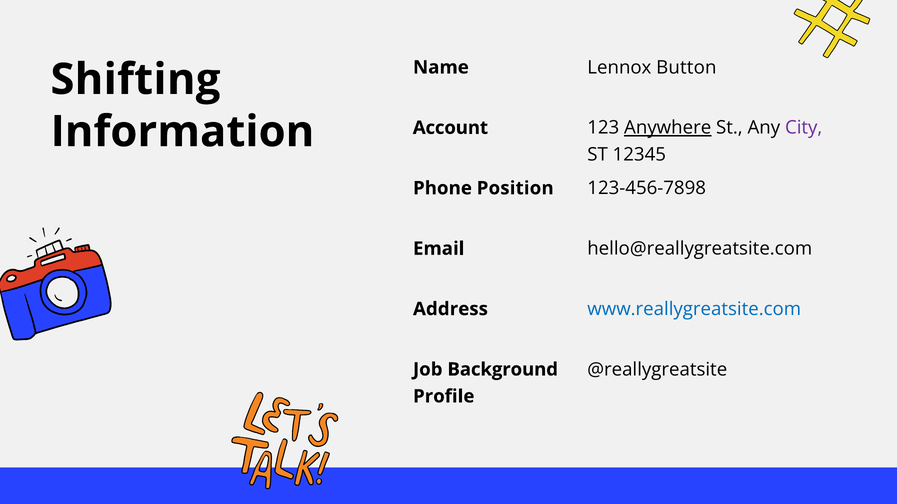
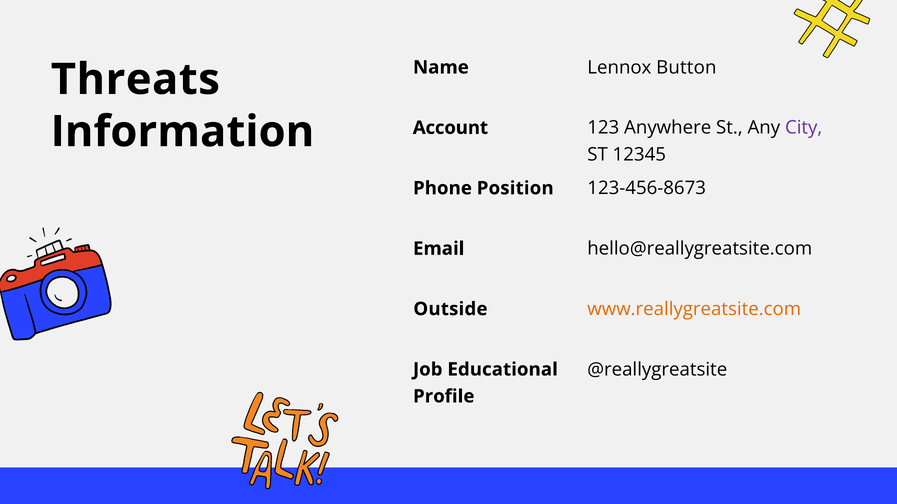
Shifting: Shifting -> Threats (135, 80)
Anywhere underline: present -> none (668, 128)
123-456-7898: 123-456-7898 -> 123-456-8673 (647, 188)
Address: Address -> Outside (450, 309)
www.reallygreatsite.com colour: blue -> orange (694, 309)
Background: Background -> Educational (503, 370)
